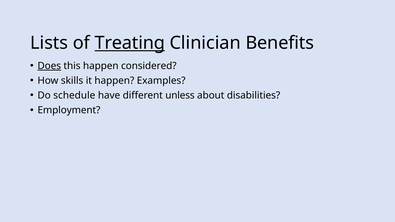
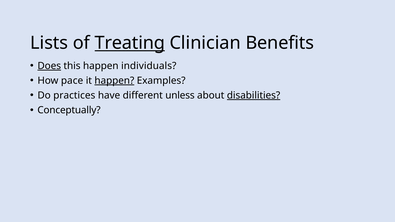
considered: considered -> individuals (149, 66)
skills: skills -> pace (72, 81)
happen underline: none -> present (114, 81)
schedule: schedule -> practices (74, 95)
disabilities underline: none -> present (254, 95)
Employment: Employment -> Conceptually (69, 110)
